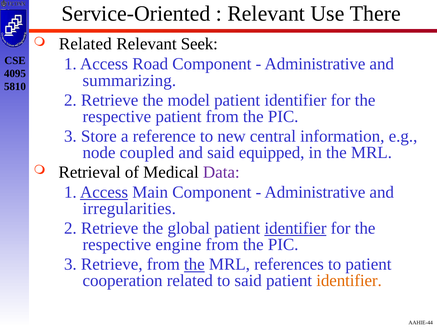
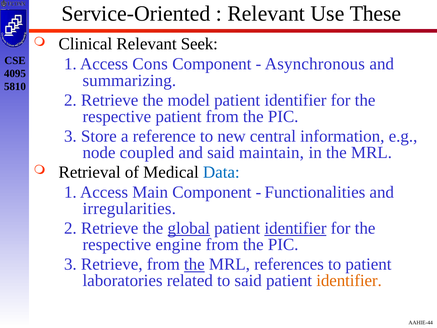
There: There -> These (375, 14)
Related: Related -> Clinical (85, 44)
Road: Road -> Cons (150, 64)
Administrative: Administrative -> Asynchronous (315, 64)
equipped: equipped -> maintain (271, 152)
Data colour: purple -> blue (221, 172)
Access underline: present -> none (104, 192)
Administrative: Administrative -> Functionalities (315, 192)
global underline: none -> present (189, 228)
cooperation: cooperation -> laboratories (123, 281)
